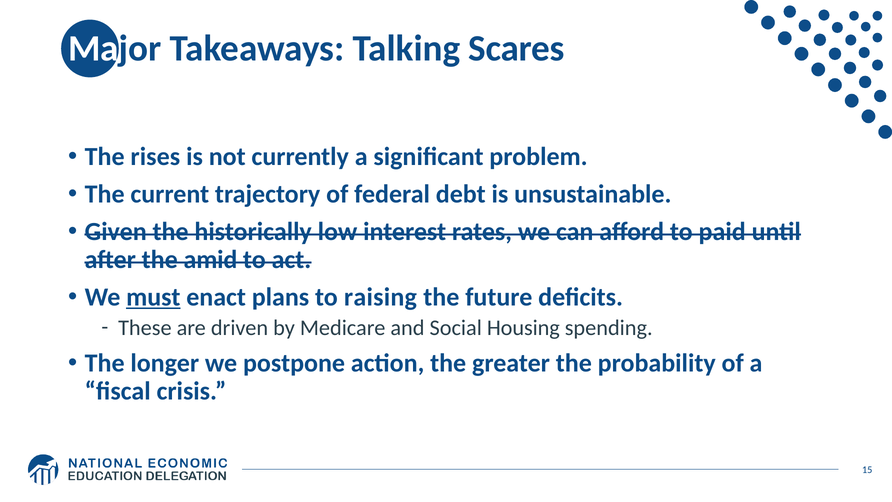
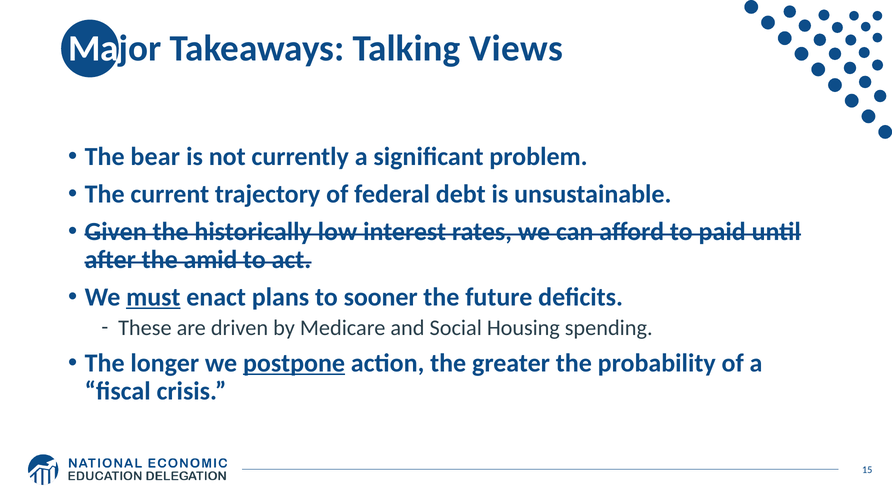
Scares: Scares -> Views (516, 48)
rises: rises -> bear (155, 157)
raising: raising -> sooner (381, 297)
postpone underline: none -> present (294, 363)
